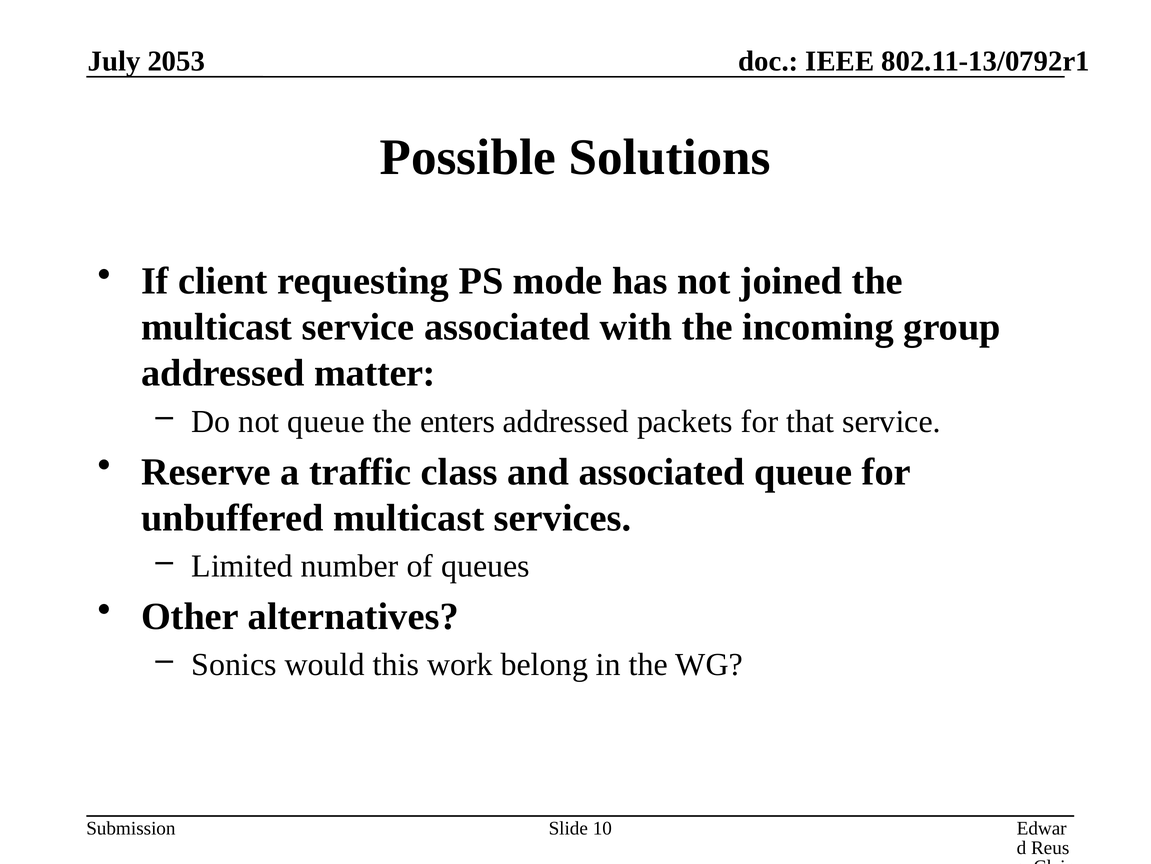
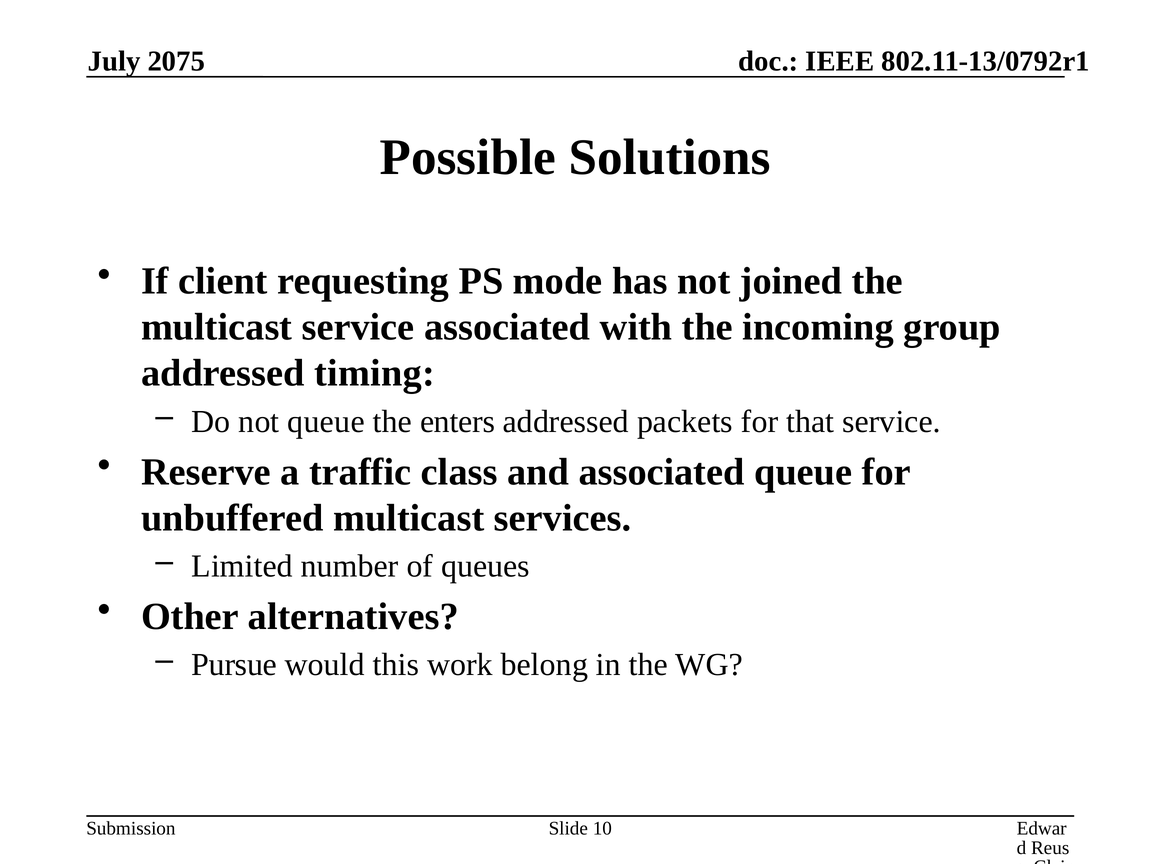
2053: 2053 -> 2075 (176, 61)
matter: matter -> timing (375, 373)
Sonics: Sonics -> Pursue (234, 664)
